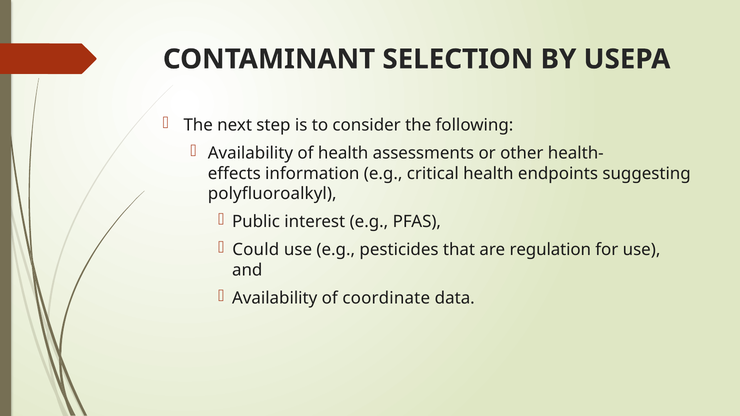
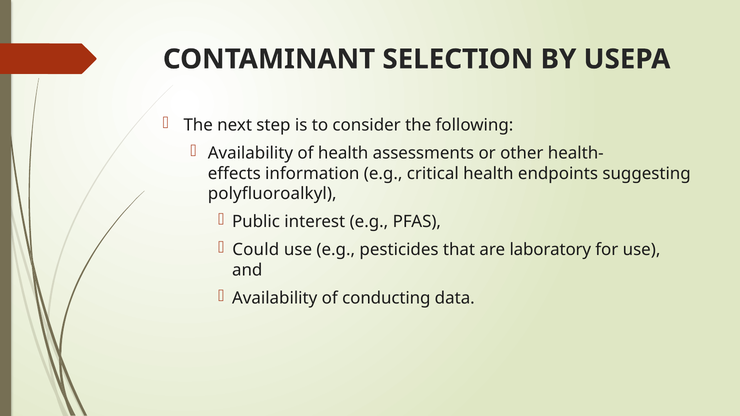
regulation: regulation -> laboratory (550, 250)
coordinate: coordinate -> conducting (386, 298)
